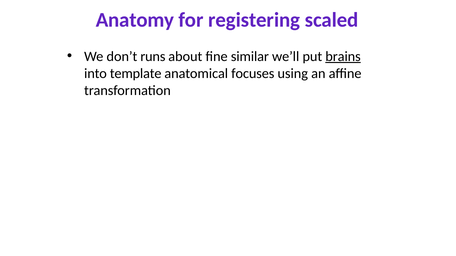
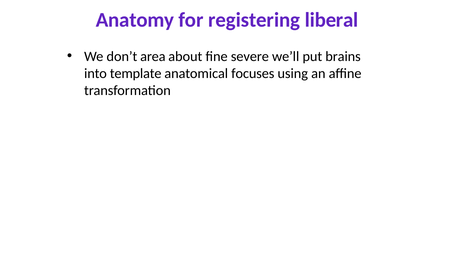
scaled: scaled -> liberal (332, 20)
runs: runs -> area (153, 56)
similar: similar -> severe (250, 56)
brains underline: present -> none (343, 56)
